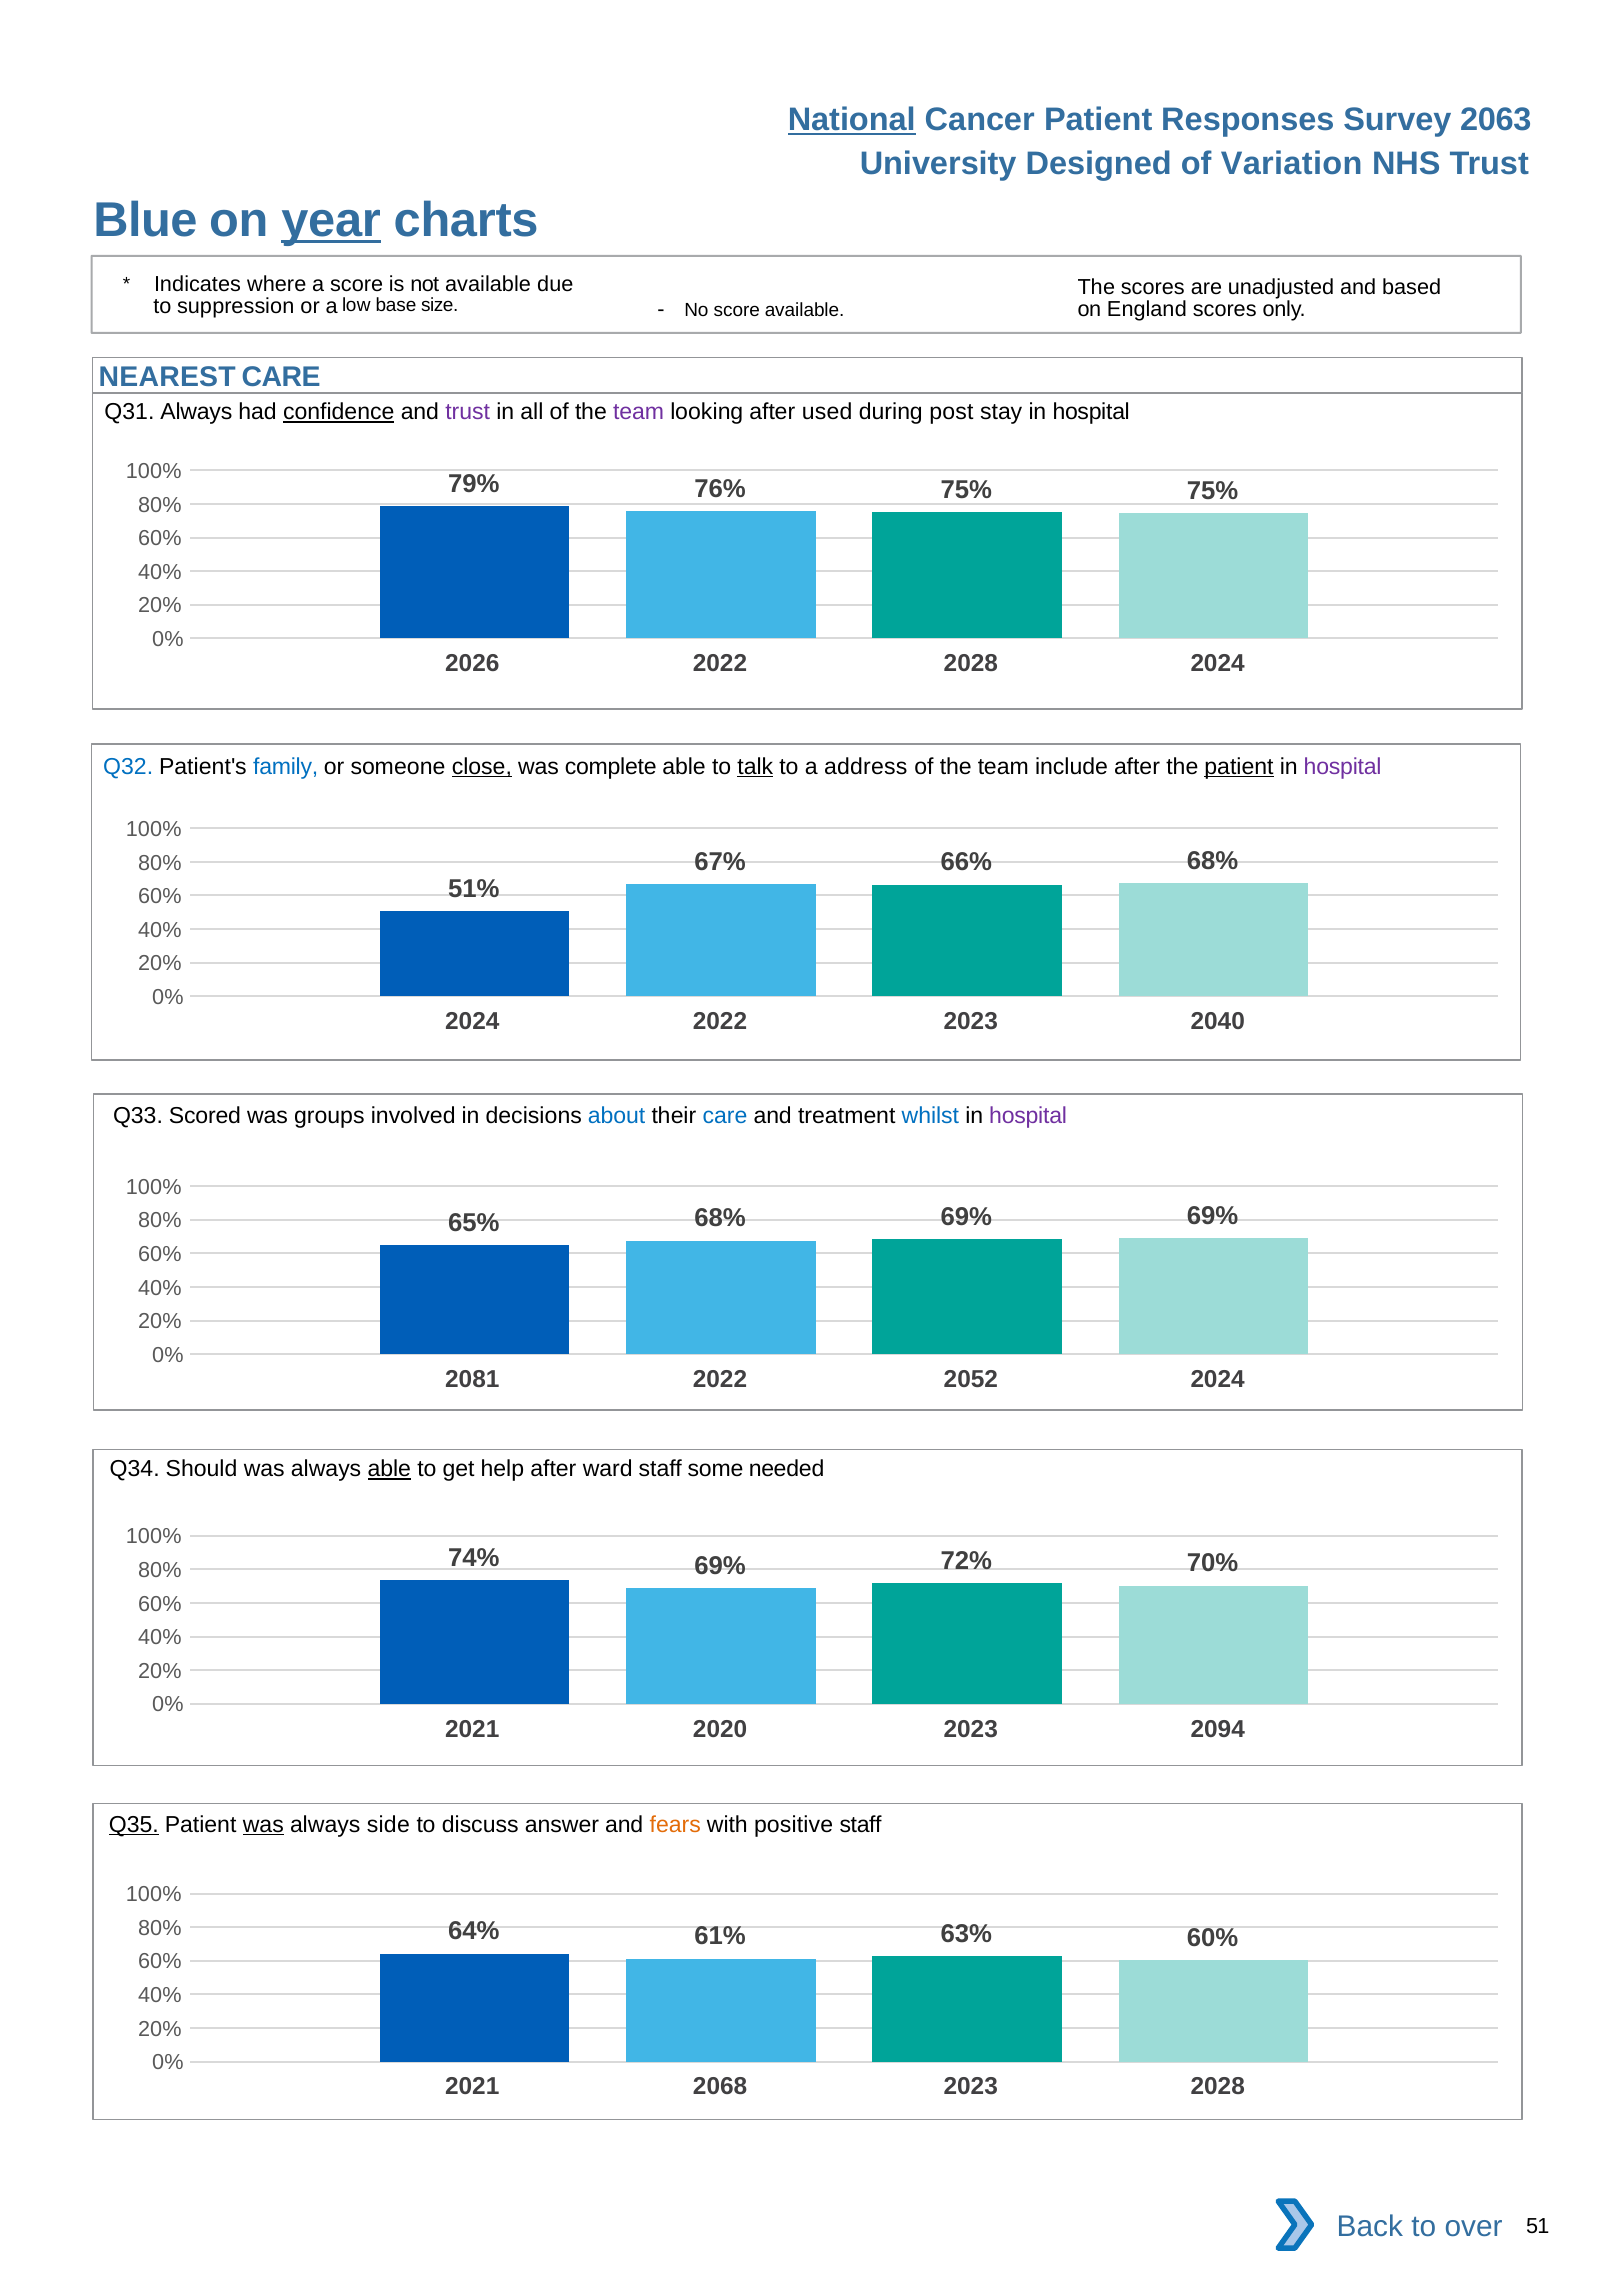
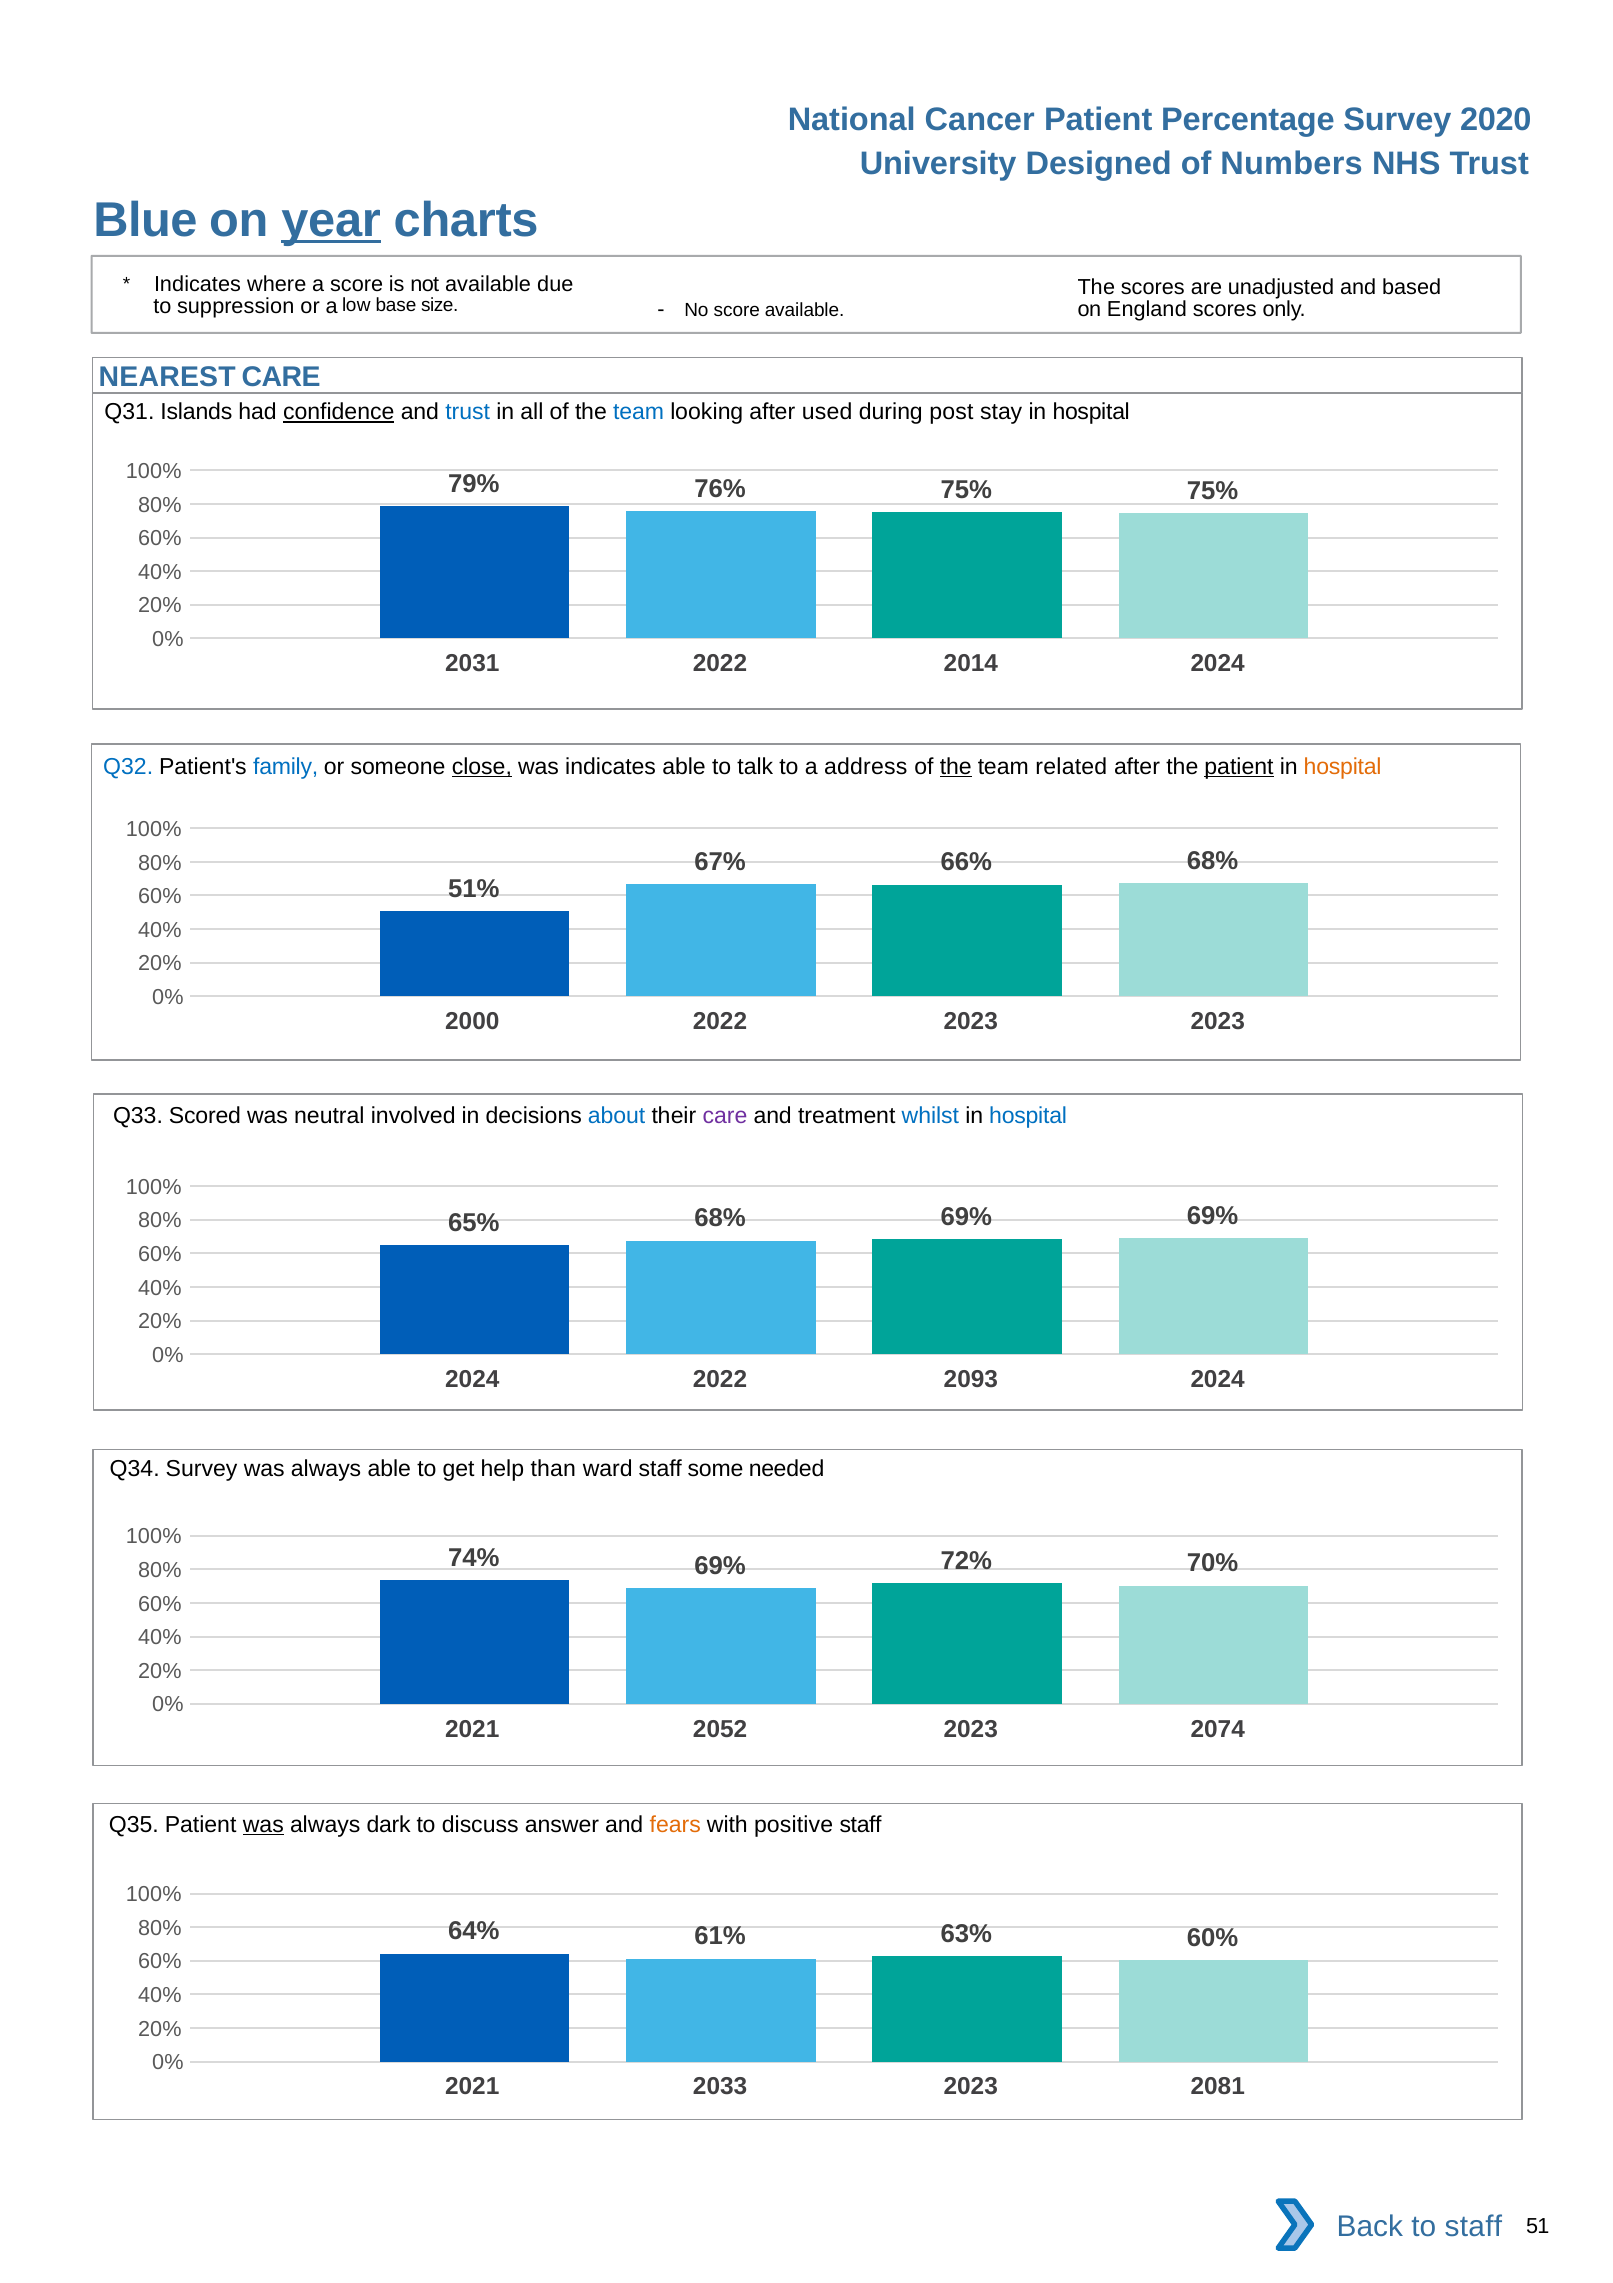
National underline: present -> none (852, 120)
Responses: Responses -> Percentage (1248, 120)
2063: 2063 -> 2020 (1496, 120)
Variation: Variation -> Numbers (1292, 164)
Q31 Always: Always -> Islands (196, 412)
trust colour: purple -> blue (468, 412)
team colour: purple -> blue (639, 412)
2026: 2026 -> 2031 (472, 663)
2022 2028: 2028 -> 2014 (971, 663)
was complete: complete -> indicates (611, 767)
talk underline: present -> none (755, 767)
the underline: none -> present (956, 767)
include: include -> related (1071, 767)
hospital colour: purple -> orange (1343, 767)
2024: 2024 -> 2000 (472, 1021)
2023 2040: 2040 -> 2023 (1218, 1021)
groups: groups -> neutral (329, 1116)
care colour: blue -> purple (725, 1116)
hospital colour: purple -> blue (1028, 1116)
2081: 2081 -> 2024 (472, 1379)
2052: 2052 -> 2093 (971, 1379)
Q34 Should: Should -> Survey (202, 1469)
able underline: present -> none (389, 1469)
help after: after -> than (553, 1469)
2020: 2020 -> 2052 (720, 1729)
2094: 2094 -> 2074 (1218, 1729)
Q35 underline: present -> none (134, 1824)
side: side -> dark (389, 1824)
2068: 2068 -> 2033 (720, 2086)
2023 2028: 2028 -> 2081 (1218, 2086)
to over: over -> staff (1473, 2226)
